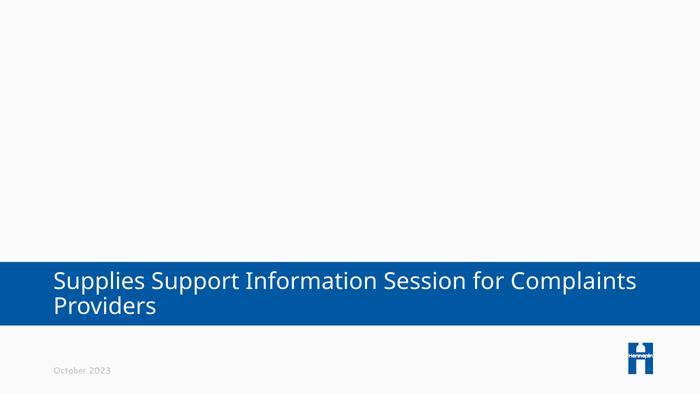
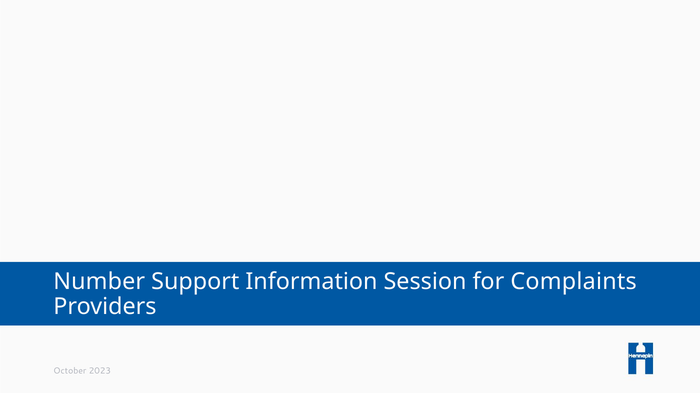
Supplies: Supplies -> Number (99, 282)
